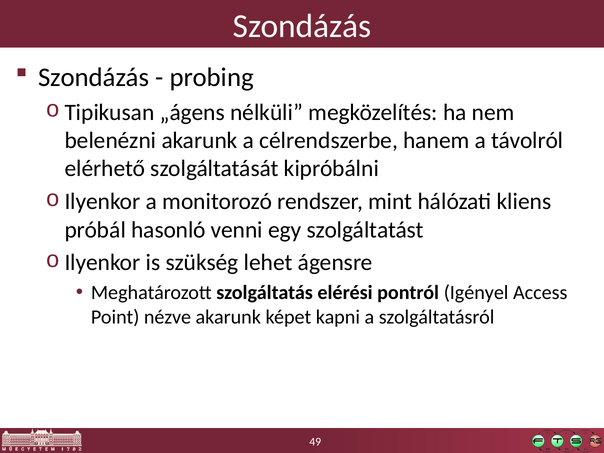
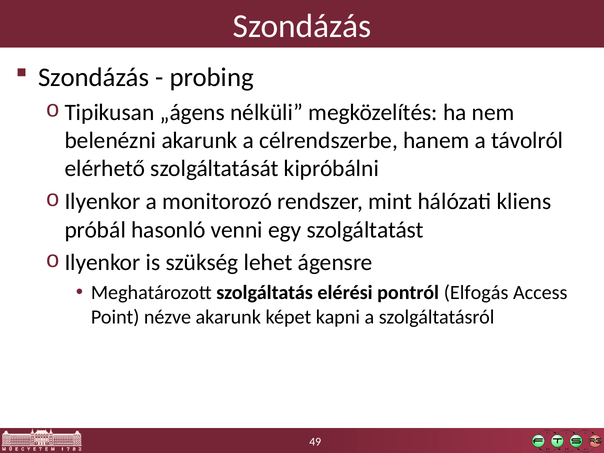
Igényel: Igényel -> Elfogás (476, 293)
